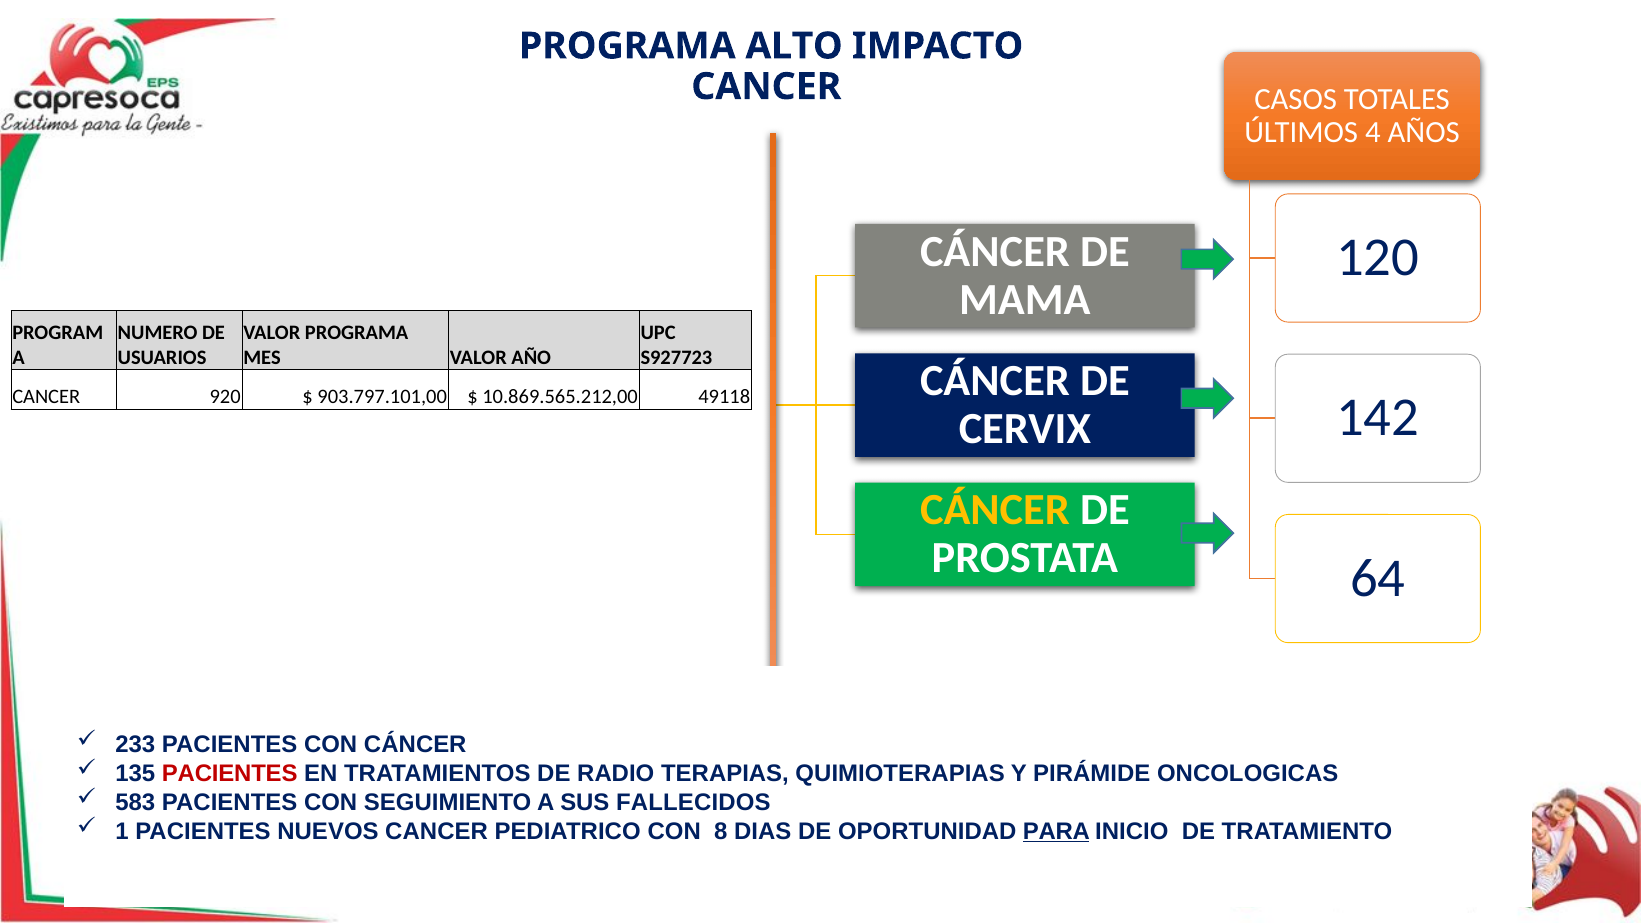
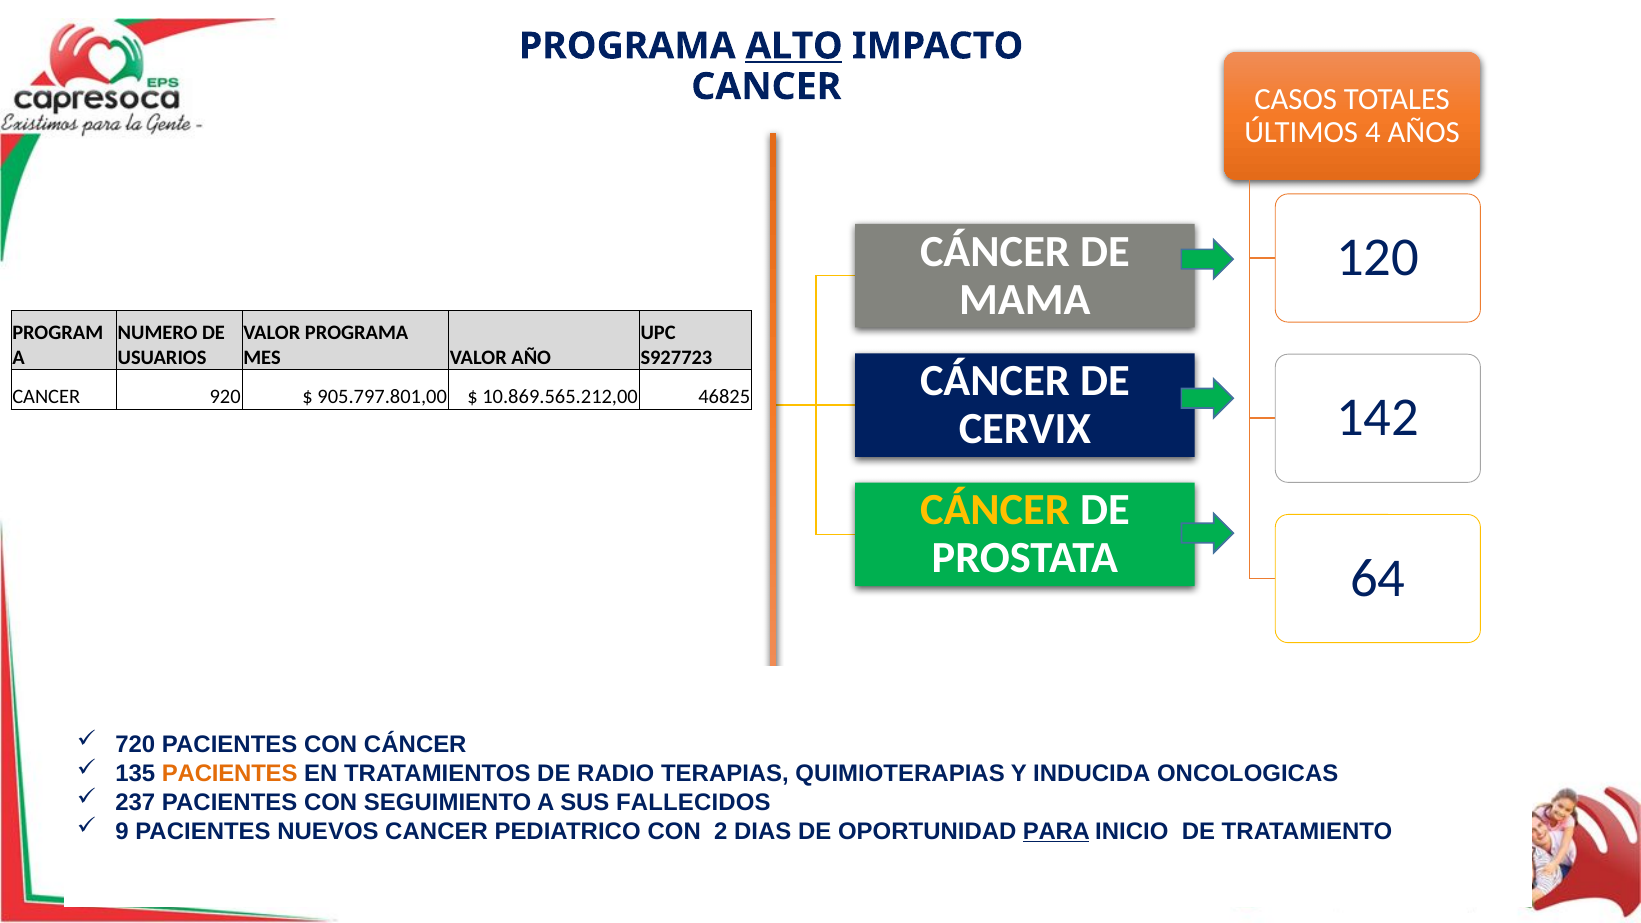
ALTO underline: none -> present (794, 46)
903.797.101,00: 903.797.101,00 -> 905.797.801,00 (382, 397)
49118: 49118 -> 46825 (724, 397)
233: 233 -> 720 (135, 745)
PACIENTES colour: red -> orange (230, 774)
PIRÁMIDE: PIRÁMIDE -> INDUCIDA (1092, 774)
583: 583 -> 237 (135, 802)
1: 1 -> 9 (122, 831)
8: 8 -> 2 (721, 831)
